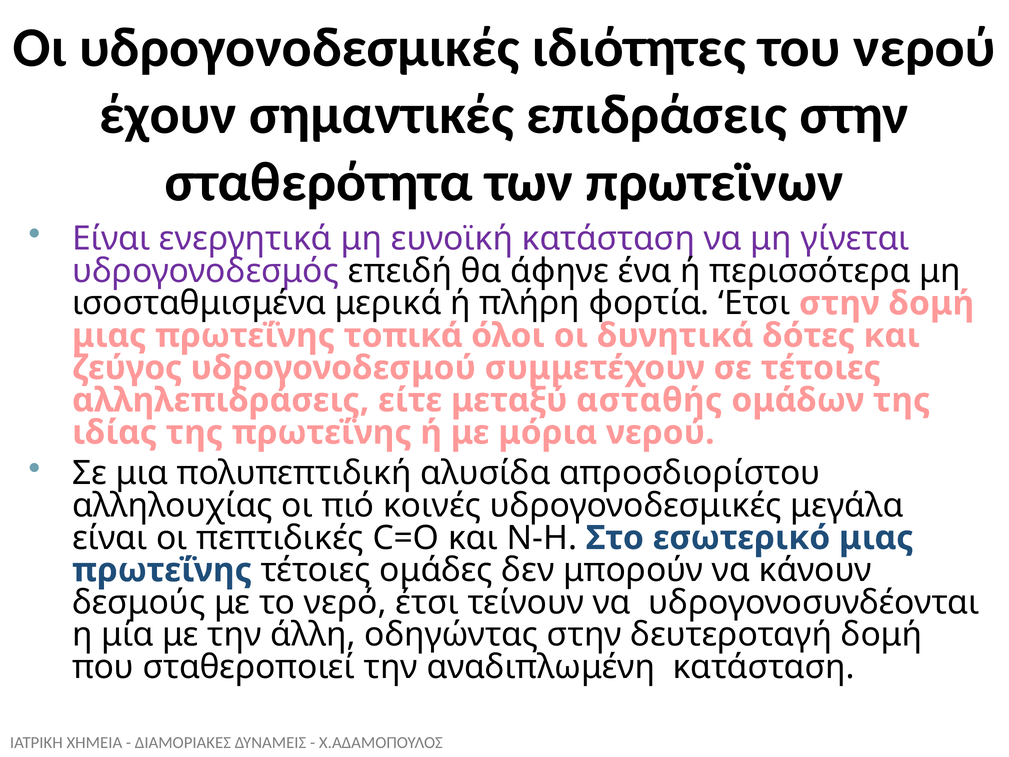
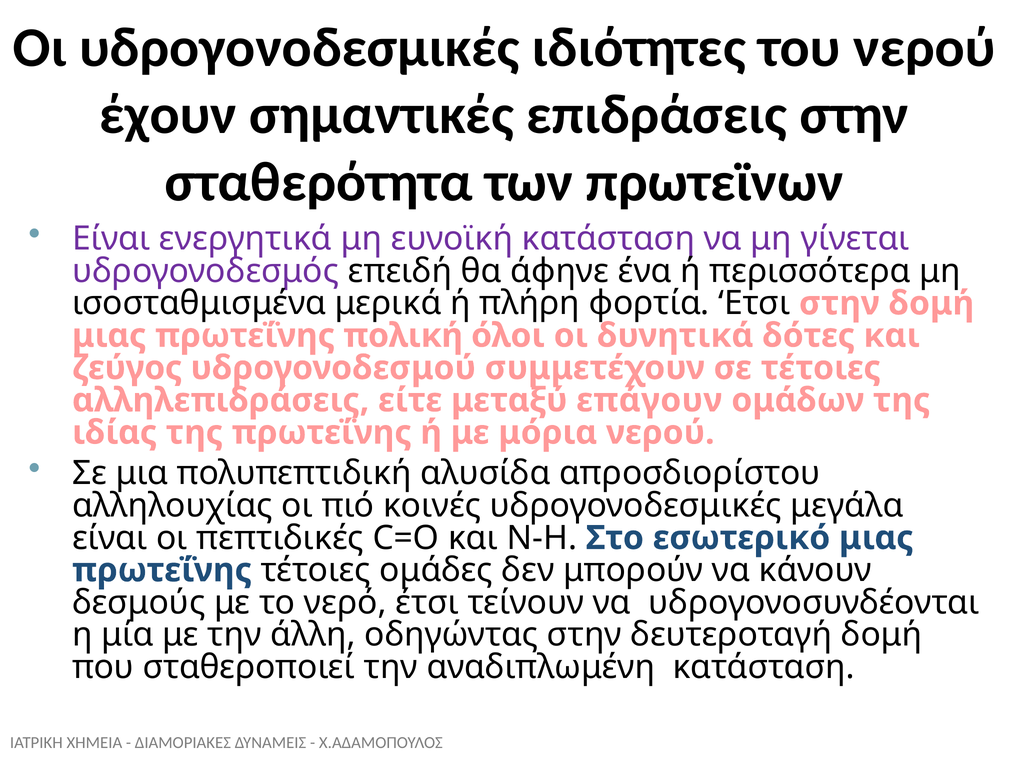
τοπικά: τοπικά -> πολική (403, 336)
ασταθής: ασταθής -> επάγουν (649, 400)
